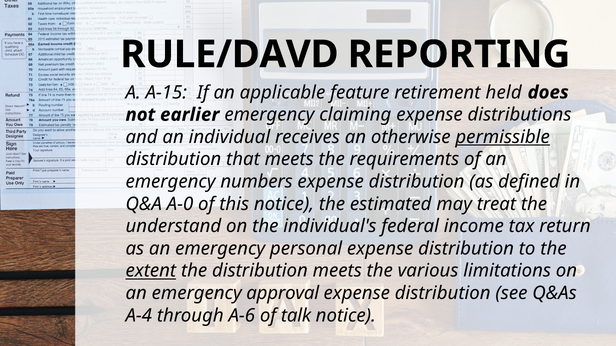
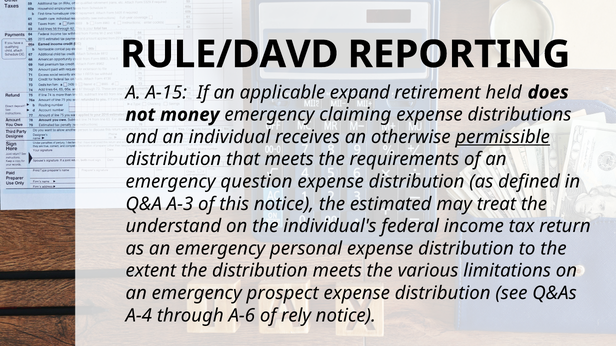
feature: feature -> expand (360, 93)
earlier: earlier -> money (190, 115)
numbers: numbers -> question (256, 182)
A-0: A-0 -> A-3 (180, 204)
extent underline: present -> none (151, 271)
approval: approval -> prospect (283, 294)
talk: talk -> rely (296, 316)
